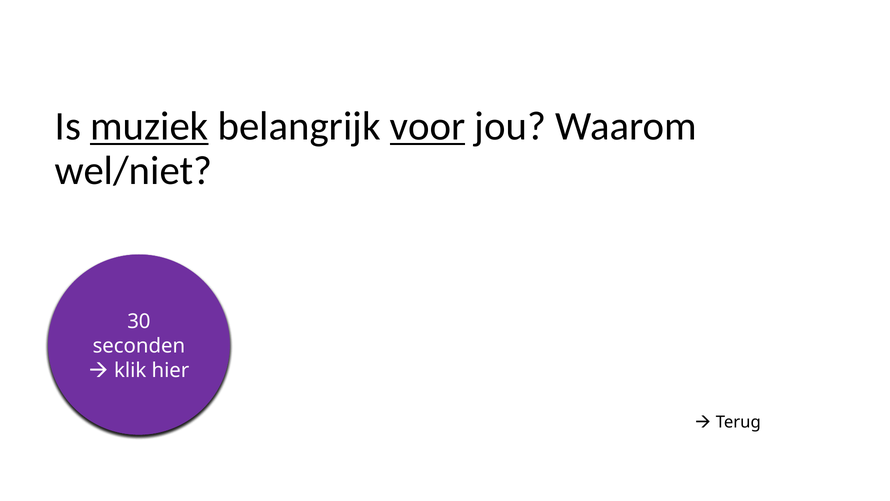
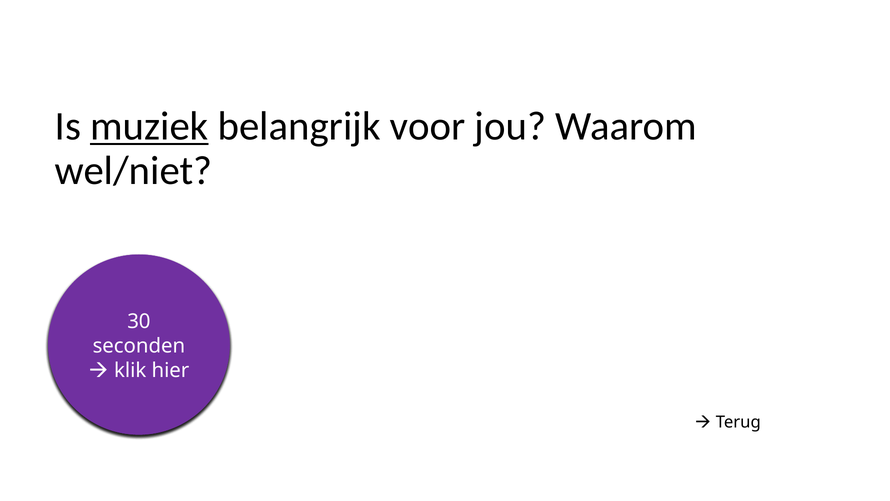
voor underline: present -> none (428, 126)
